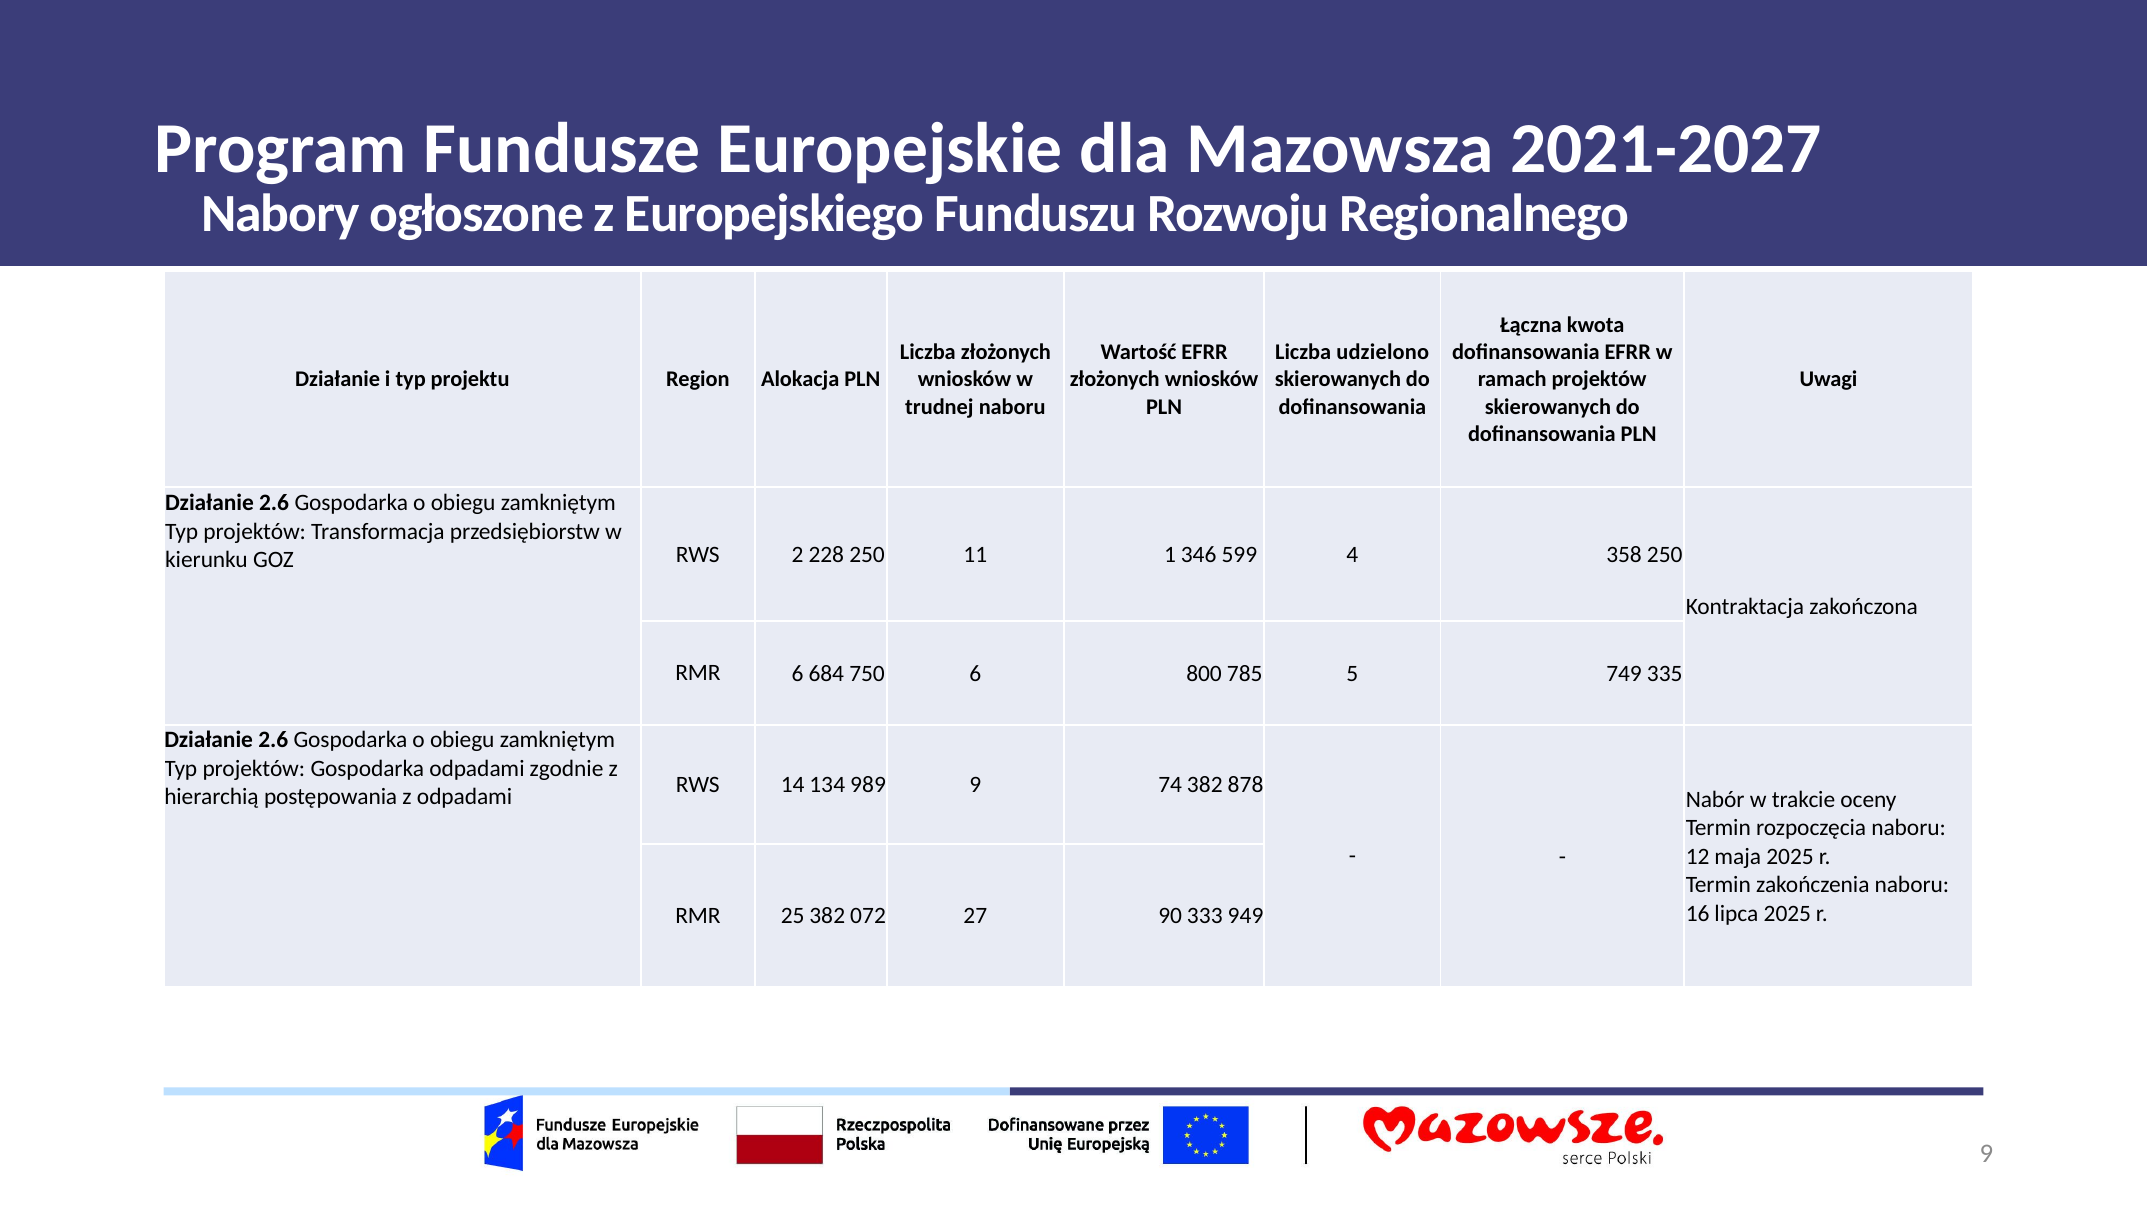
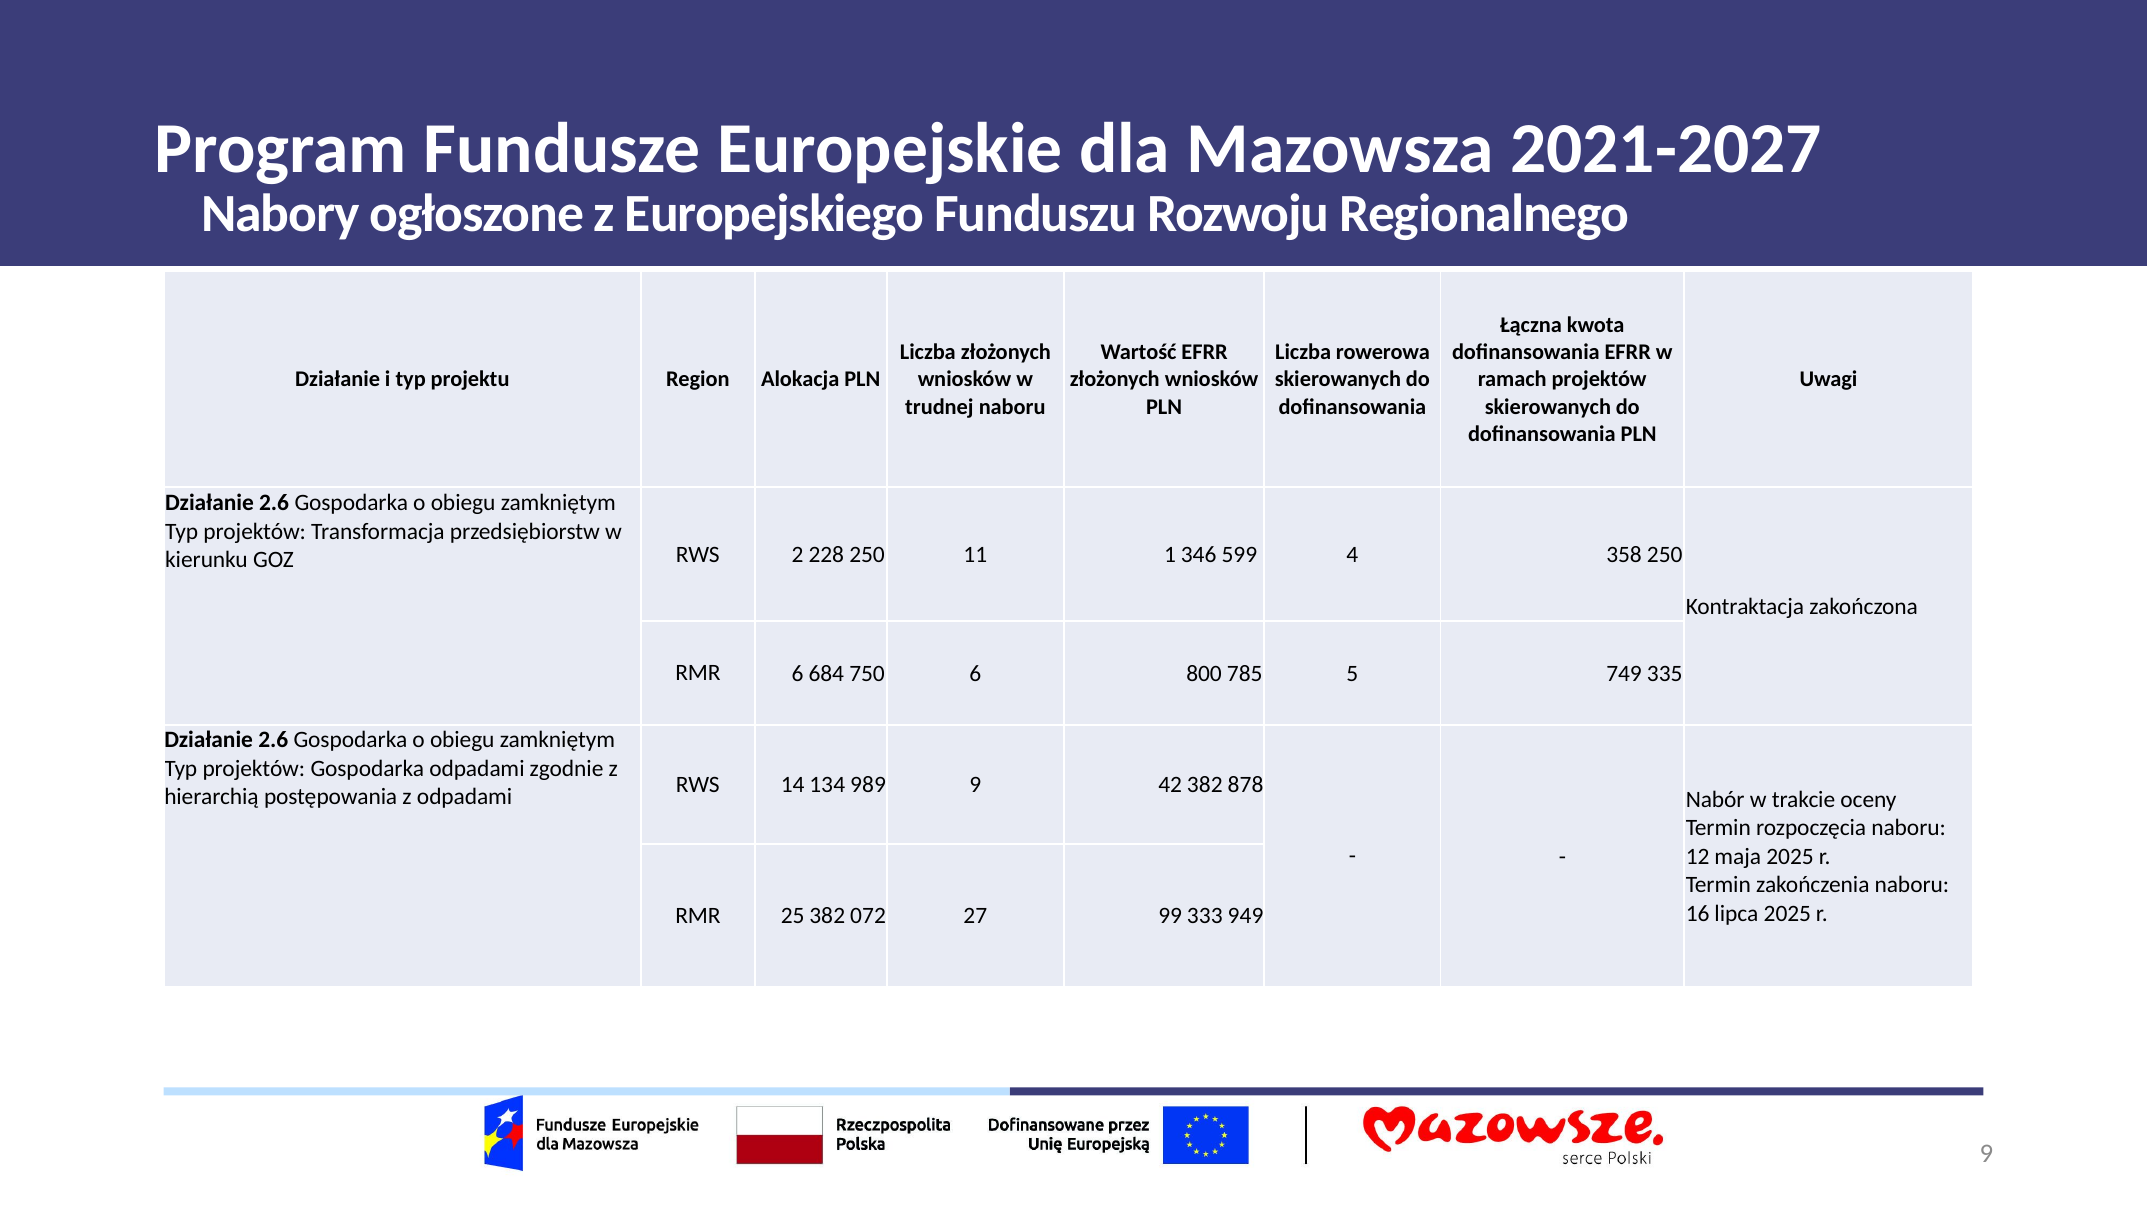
udzielono: udzielono -> rowerowa (1383, 352)
74: 74 -> 42 (1170, 785)
90: 90 -> 99 (1170, 916)
